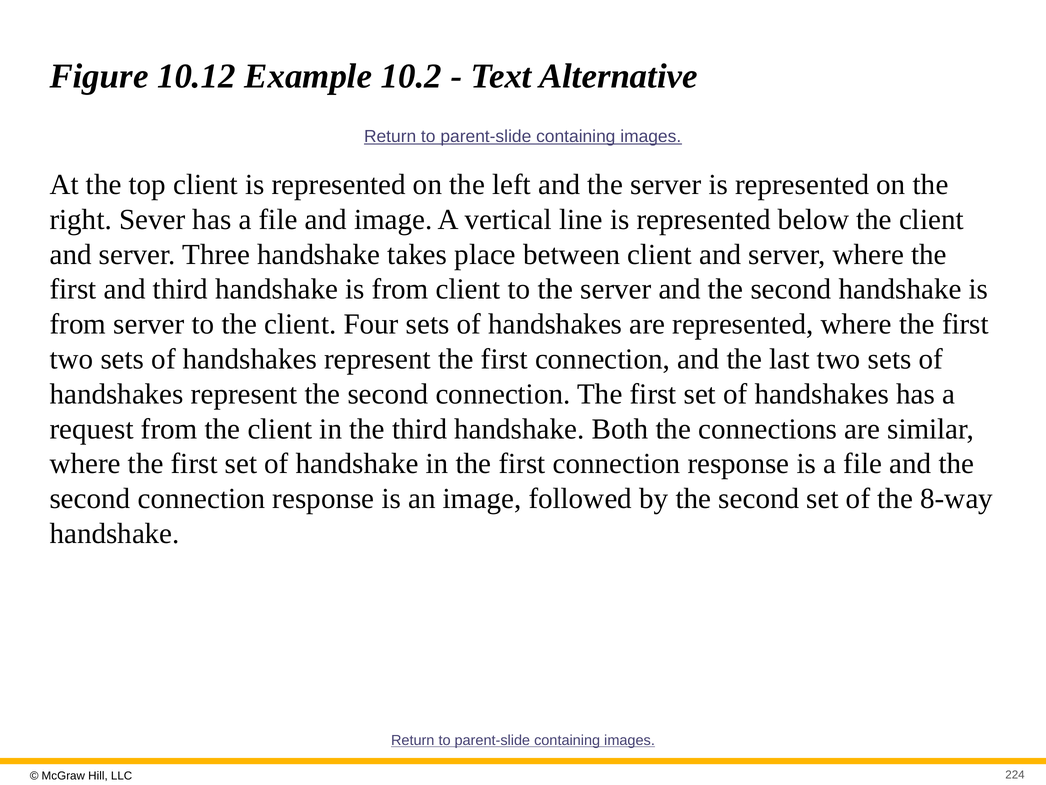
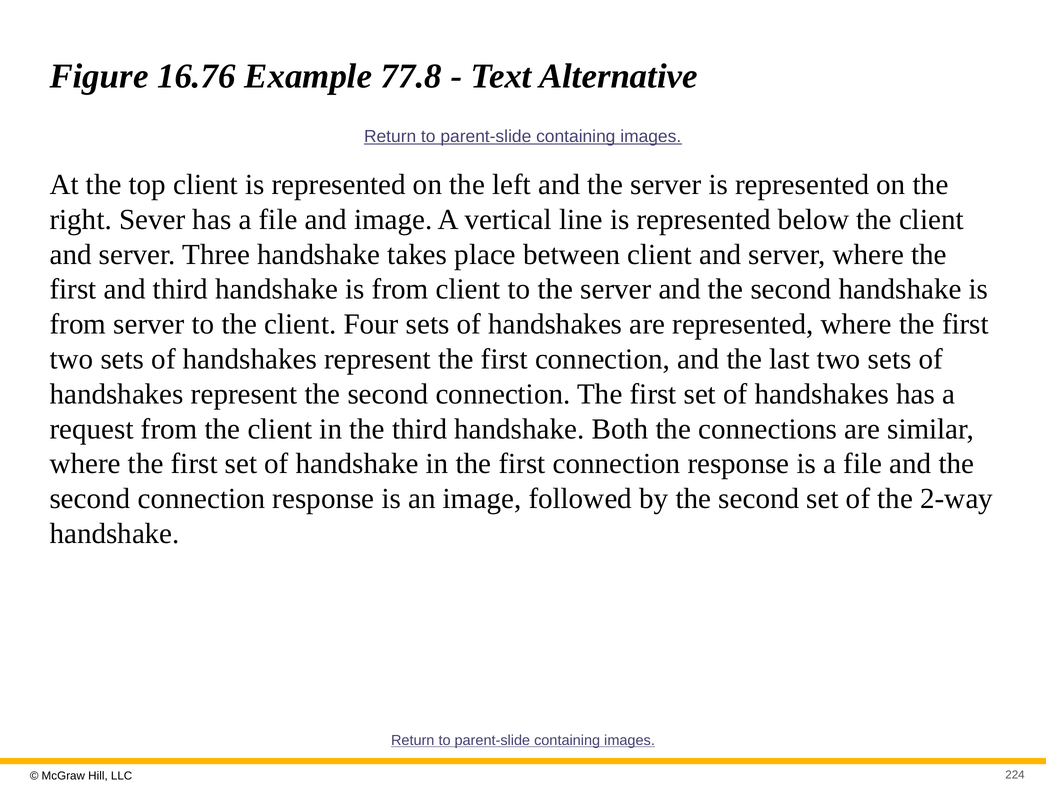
10.12: 10.12 -> 16.76 (196, 76)
10.2: 10.2 -> 77.8 (411, 76)
8-way: 8-way -> 2-way (957, 498)
